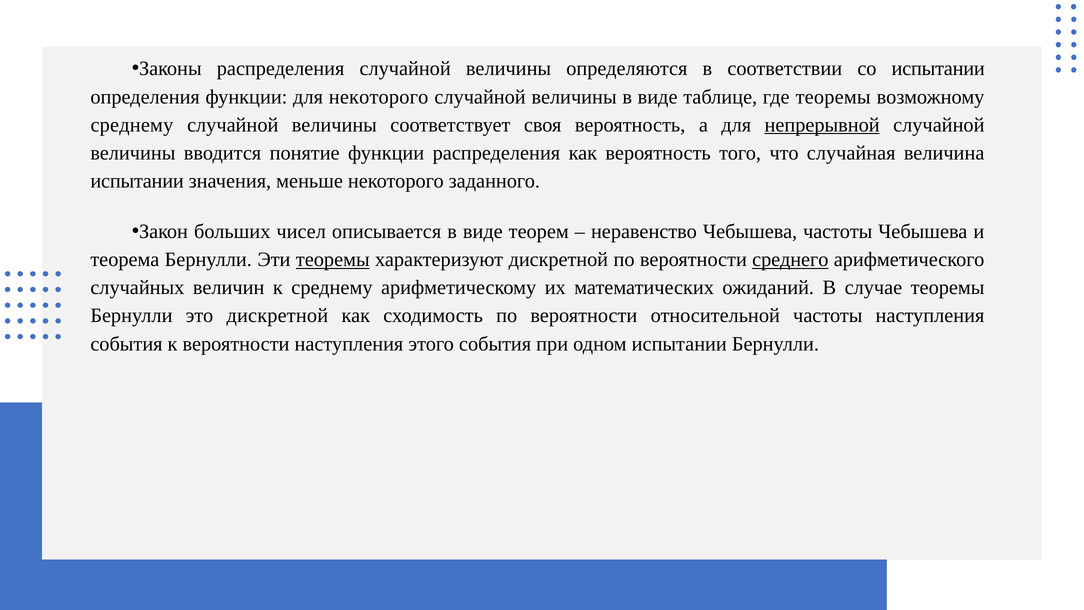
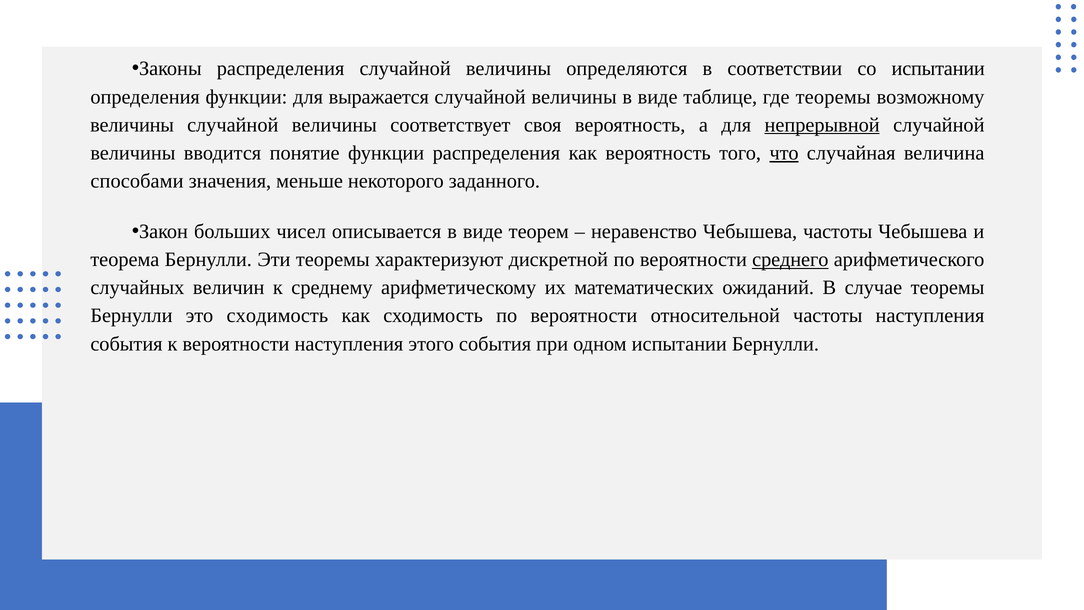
для некоторого: некоторого -> выражается (379, 97)
среднему: среднему -> величины (132, 125)
что underline: none -> present (784, 153)
испытании: испытании -> способами (137, 181)
теоремы underline: present -> none (333, 260)
это дискретной: дискретной -> сходимость (277, 316)
